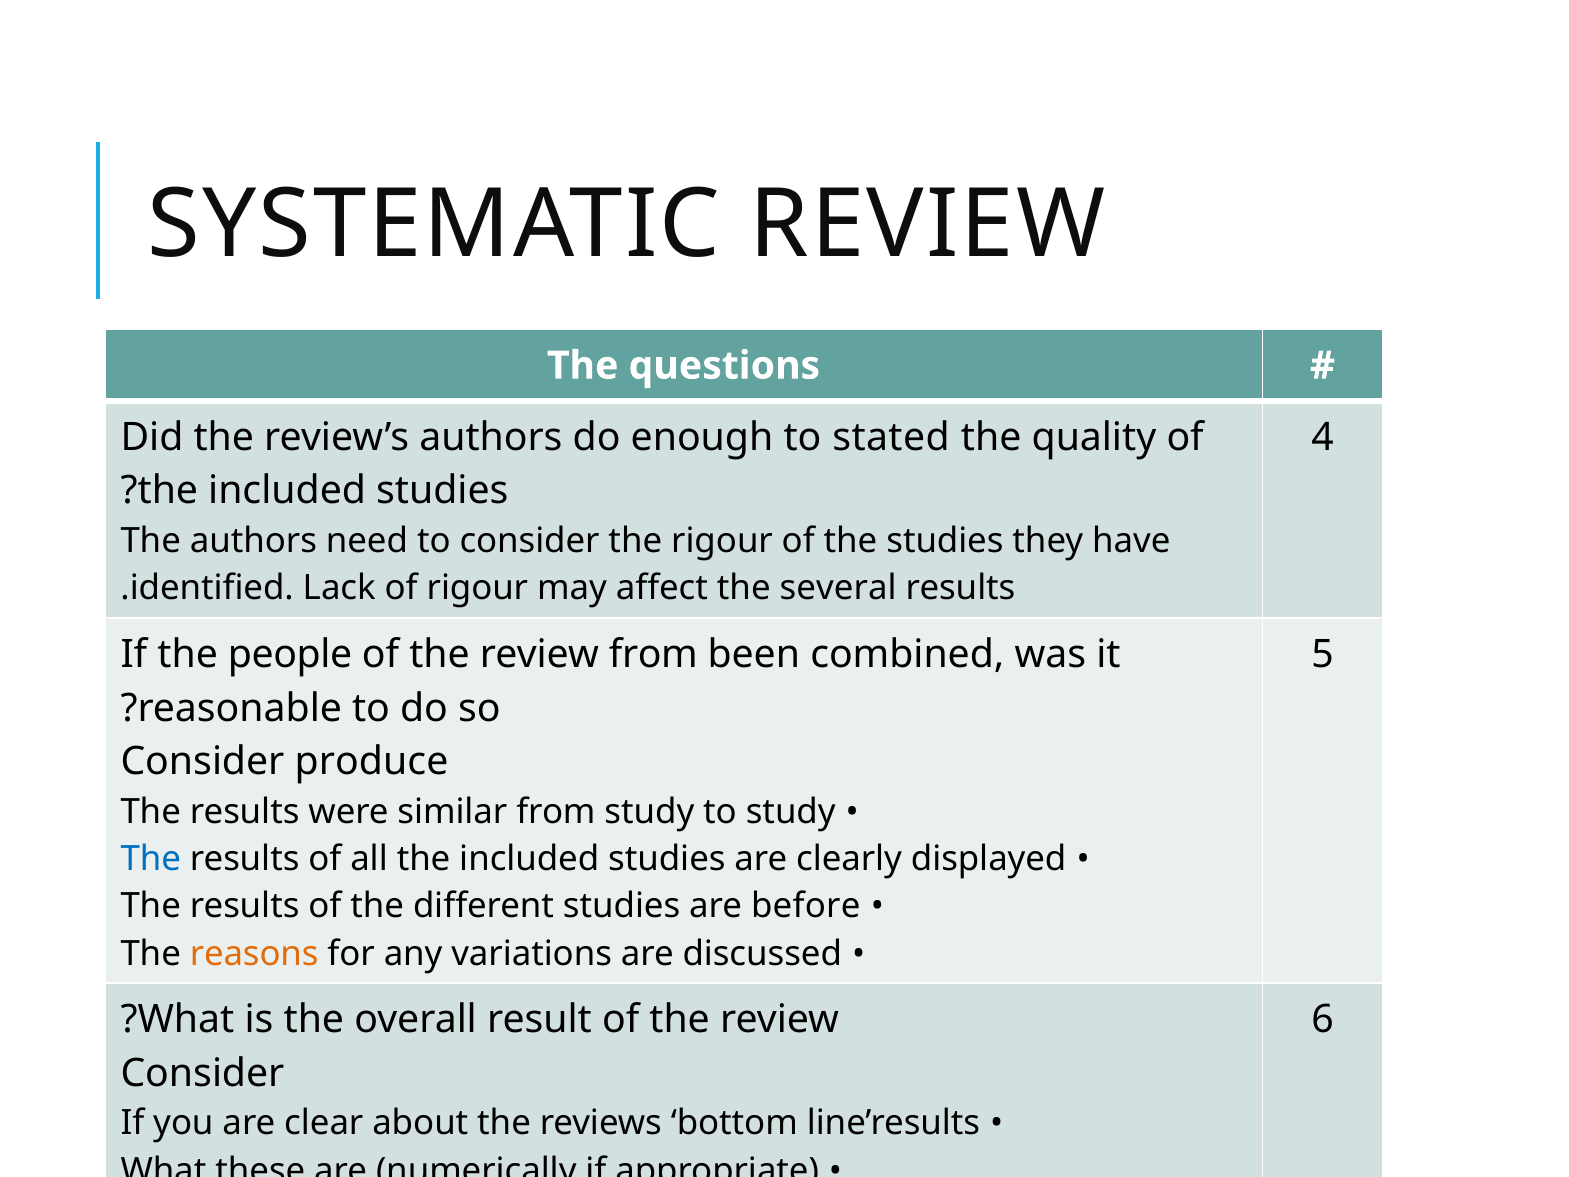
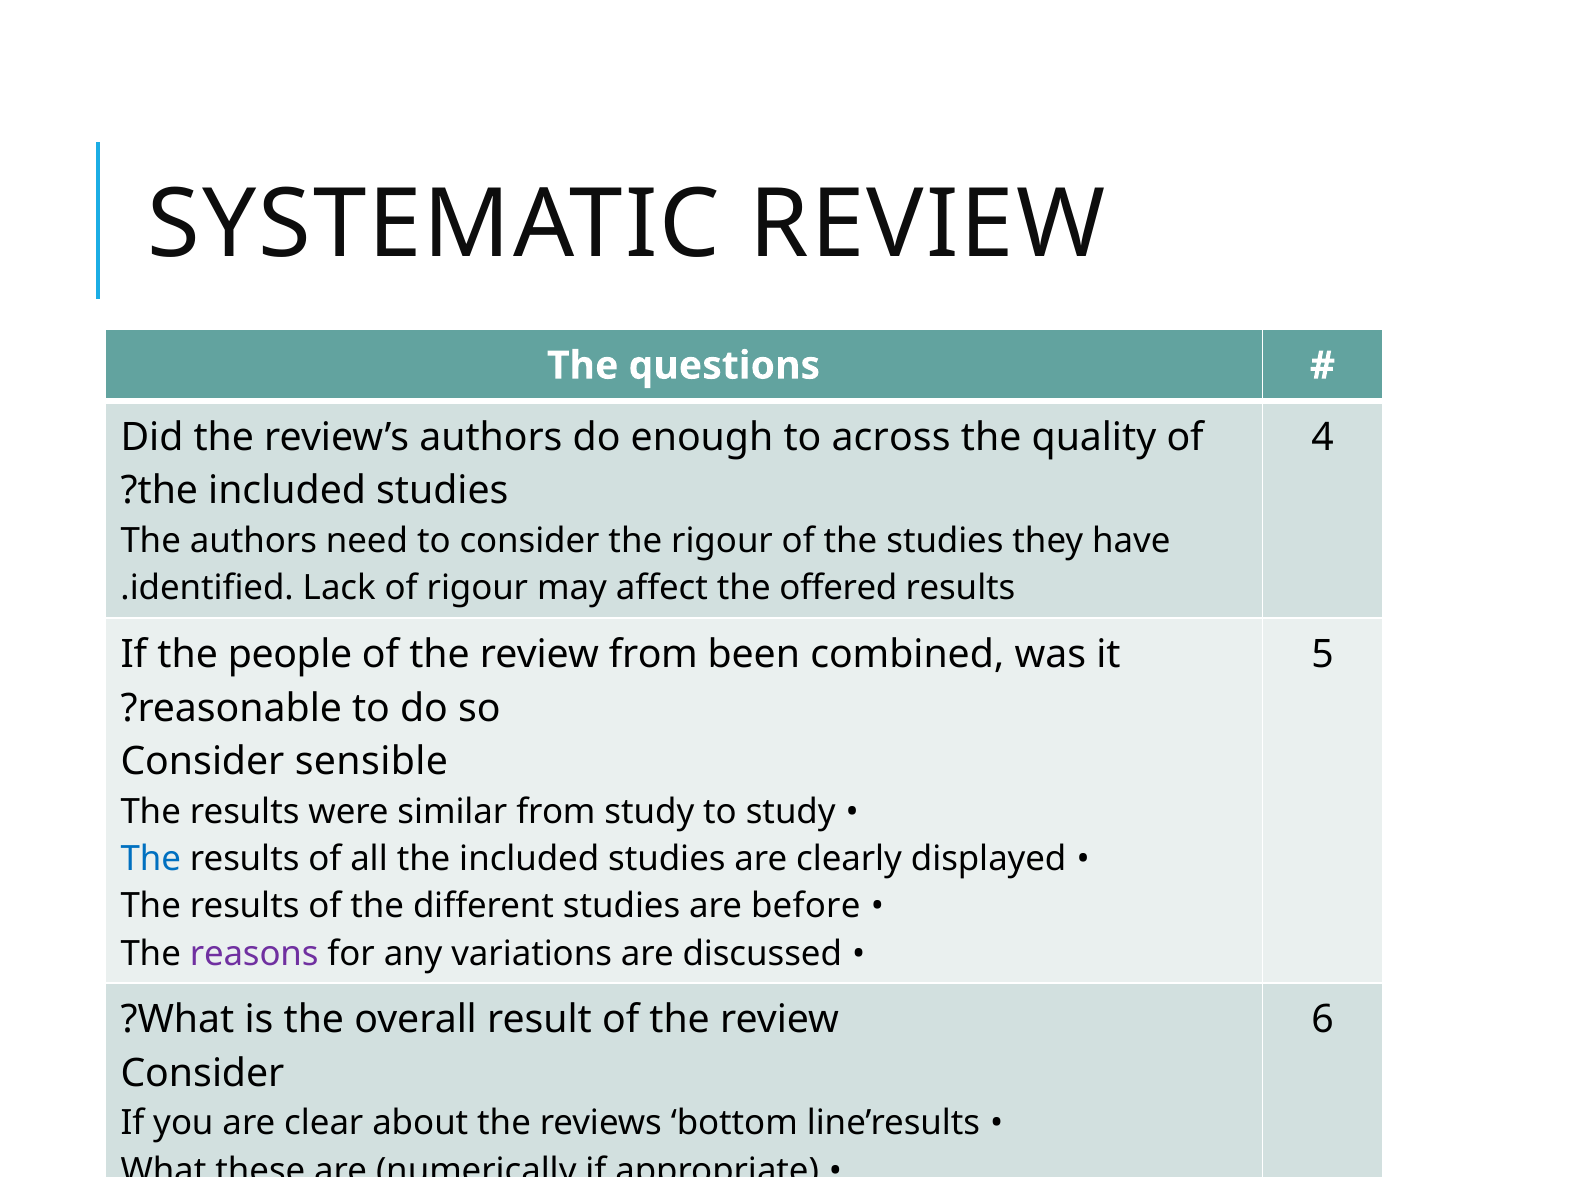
stated: stated -> across (891, 437)
several: several -> offered (838, 588)
produce: produce -> sensible (371, 761)
reasons colour: orange -> purple (254, 953)
